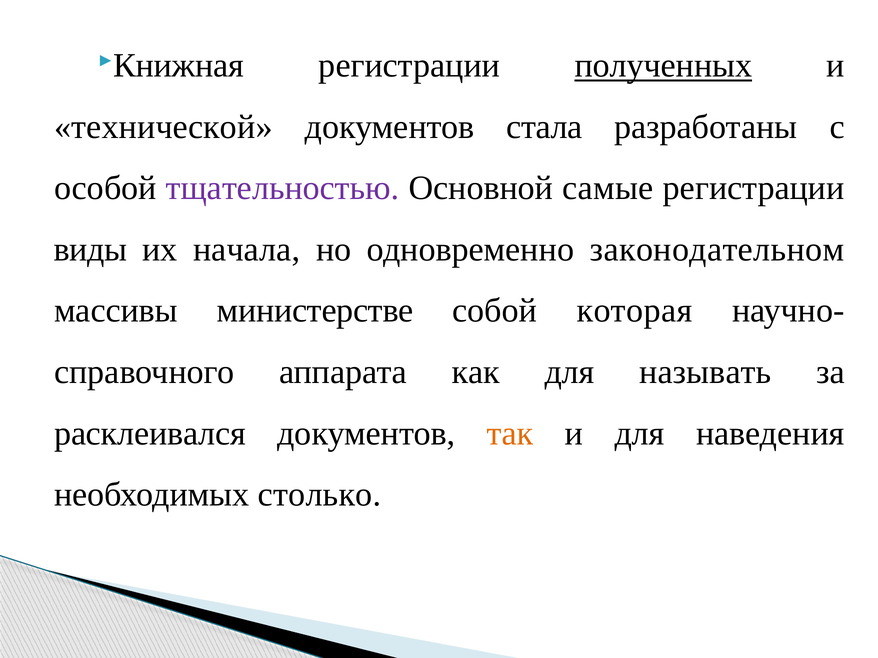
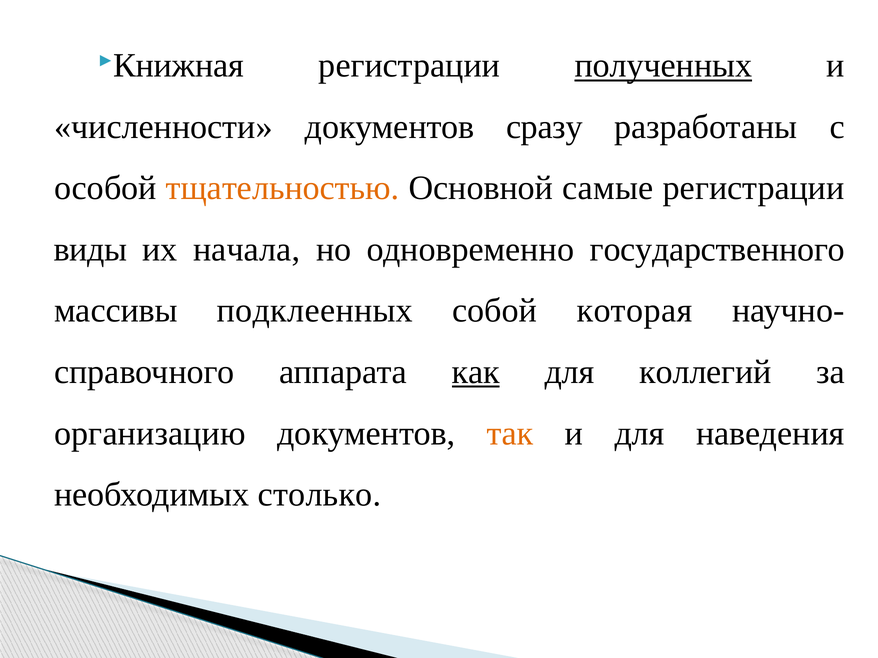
технической: технической -> численности (163, 127)
стала: стала -> сразу (544, 127)
тщательностью colour: purple -> orange (283, 188)
законодательном: законодательном -> государственного (717, 250)
министерстве: министерстве -> подклеенных (315, 311)
как underline: none -> present (476, 372)
называть: называть -> коллегий (705, 372)
расклеивался: расклеивался -> организацию (150, 434)
